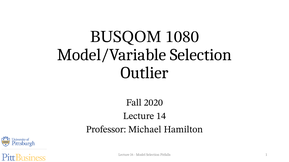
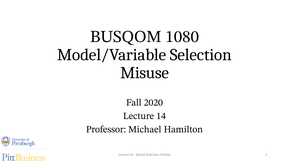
Outlier: Outlier -> Misuse (145, 73)
